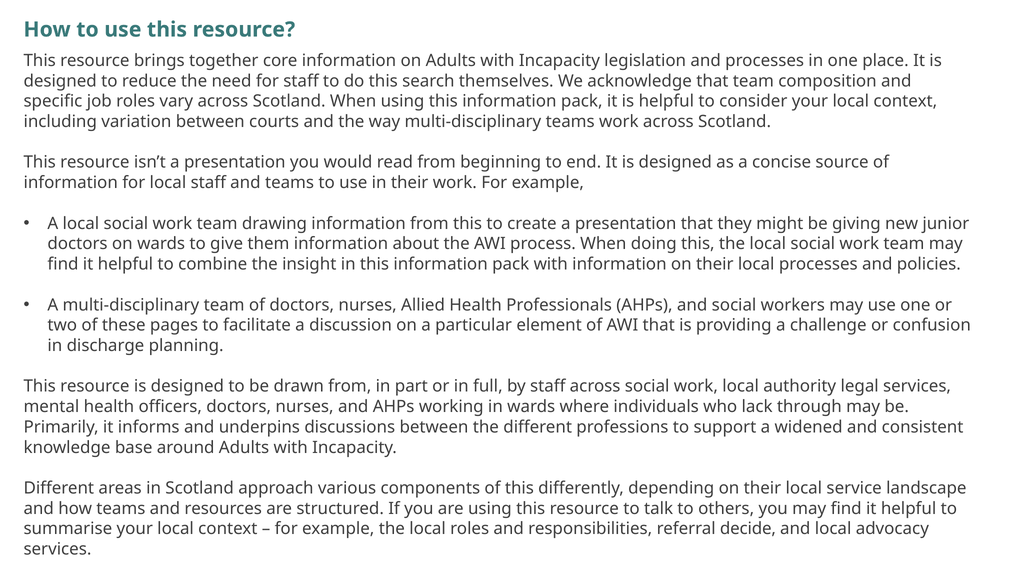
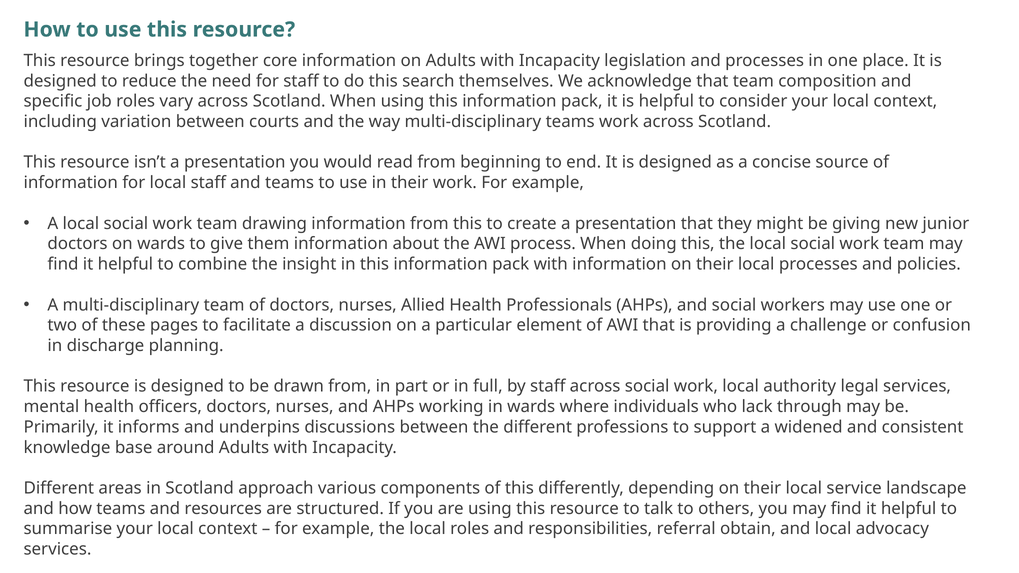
decide: decide -> obtain (748, 529)
